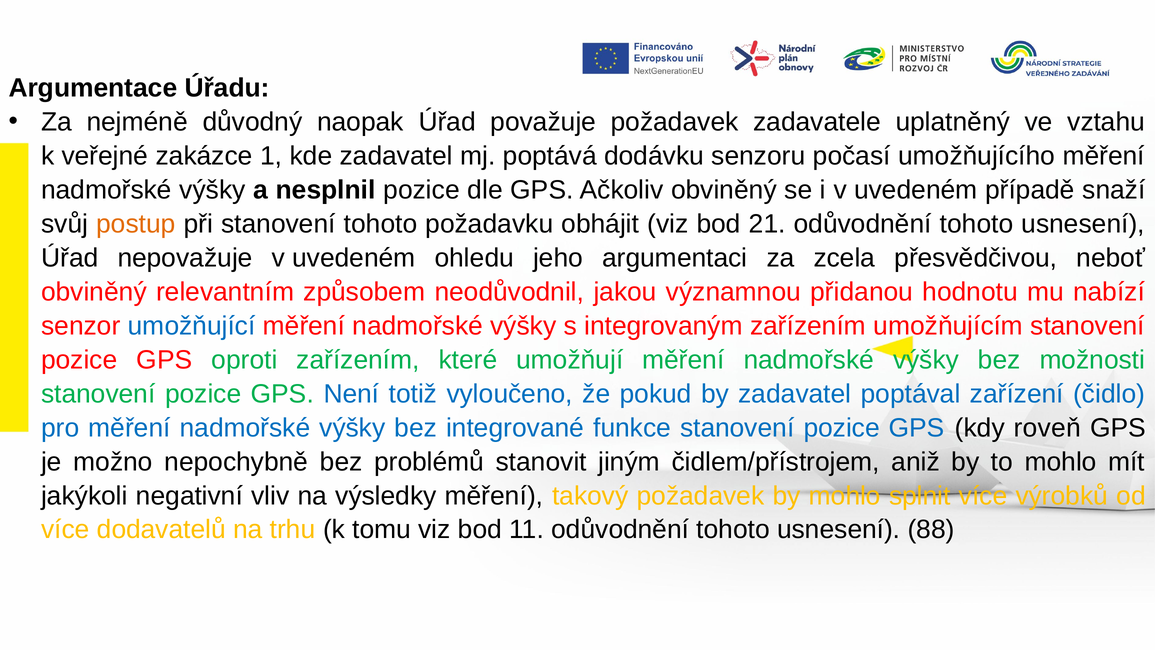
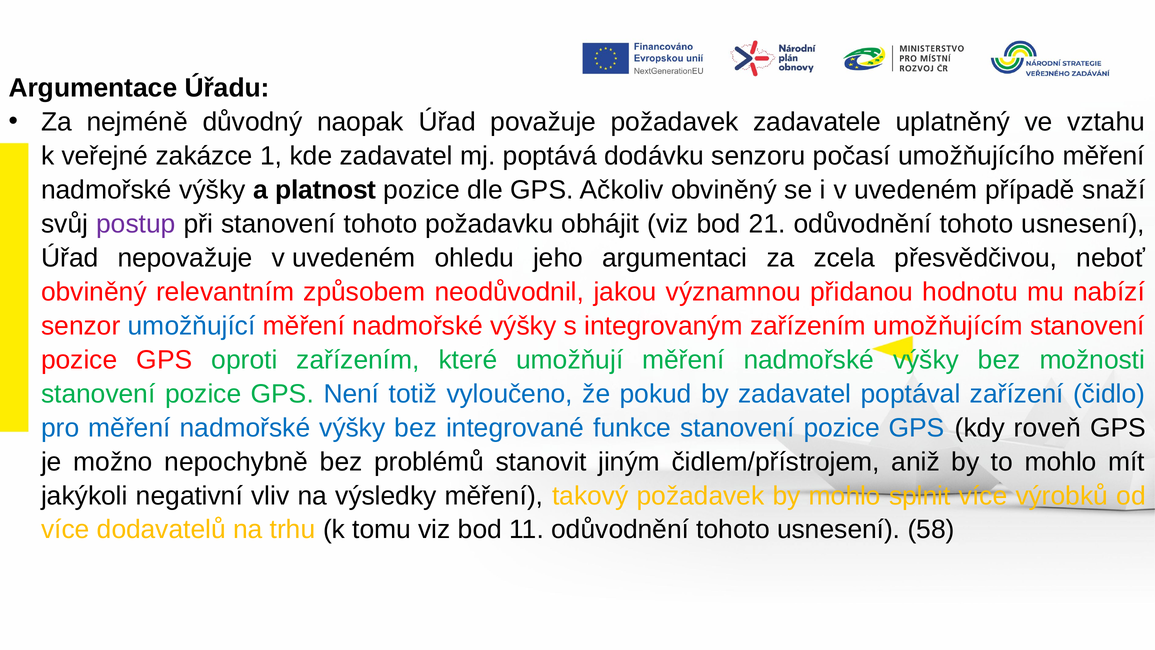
nesplnil: nesplnil -> platnost (326, 190)
postup colour: orange -> purple (136, 224)
88: 88 -> 58 (931, 529)
